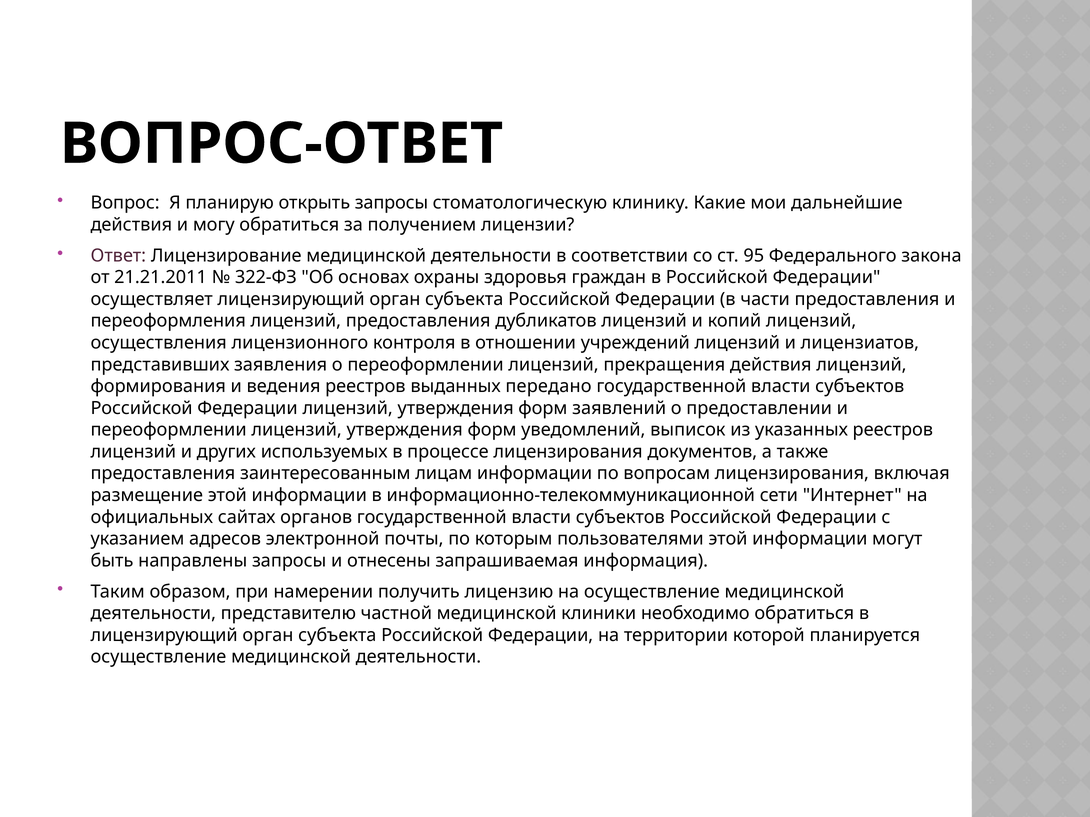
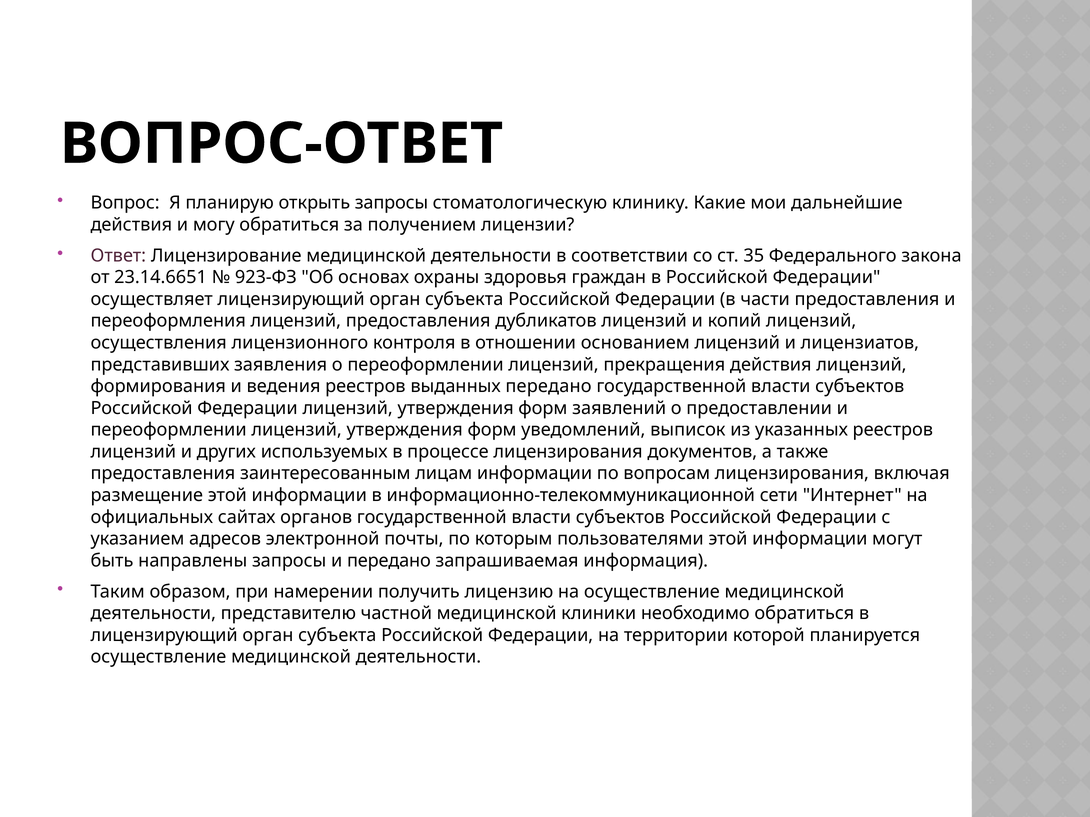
95: 95 -> 35 (754, 256)
21.21.2011: 21.21.2011 -> 23.14.6651 (161, 278)
322-ФЗ: 322-ФЗ -> 923-ФЗ (266, 278)
учреждений: учреждений -> основанием (635, 343)
и отнесены: отнесены -> передано (389, 561)
